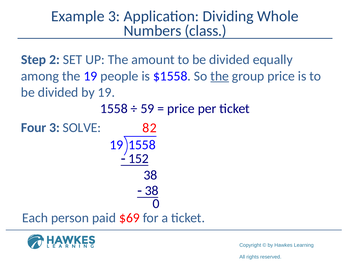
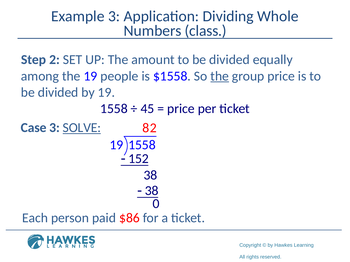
59: 59 -> 45 (147, 109)
Four: Four -> Case (34, 128)
SOLVE underline: none -> present (82, 128)
$69: $69 -> $86 (129, 218)
